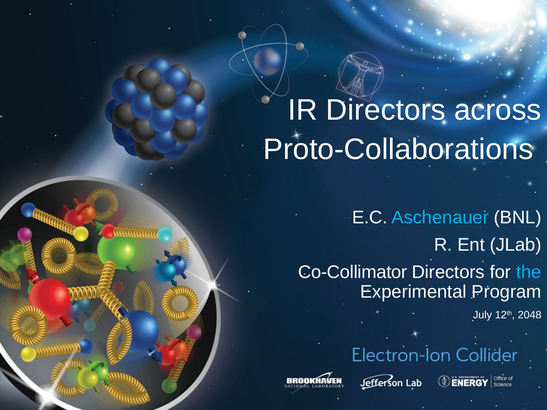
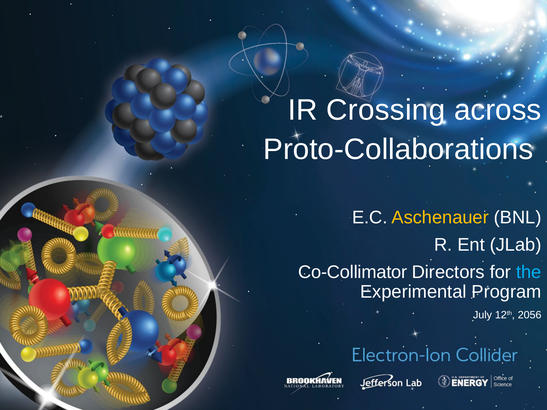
IR Directors: Directors -> Crossing (386, 110)
Aschenauer colour: light blue -> yellow (440, 218)
2048: 2048 -> 2056 (530, 315)
